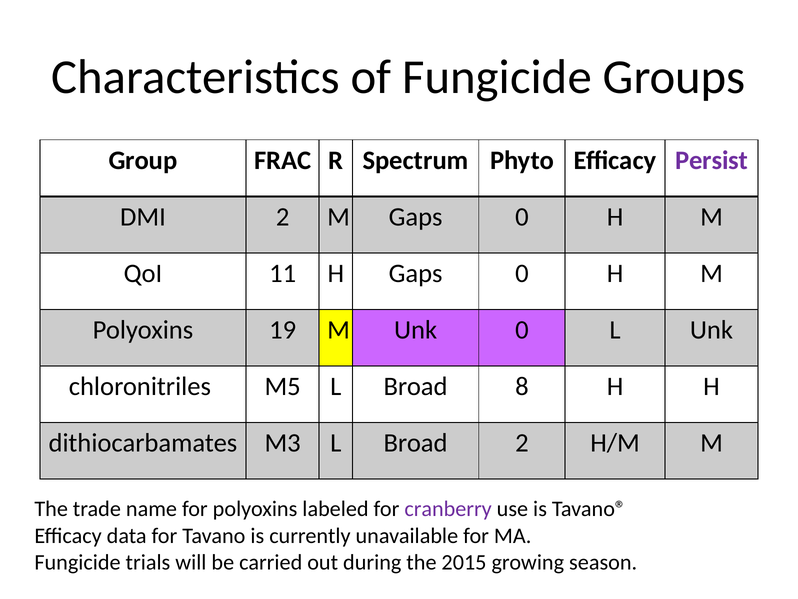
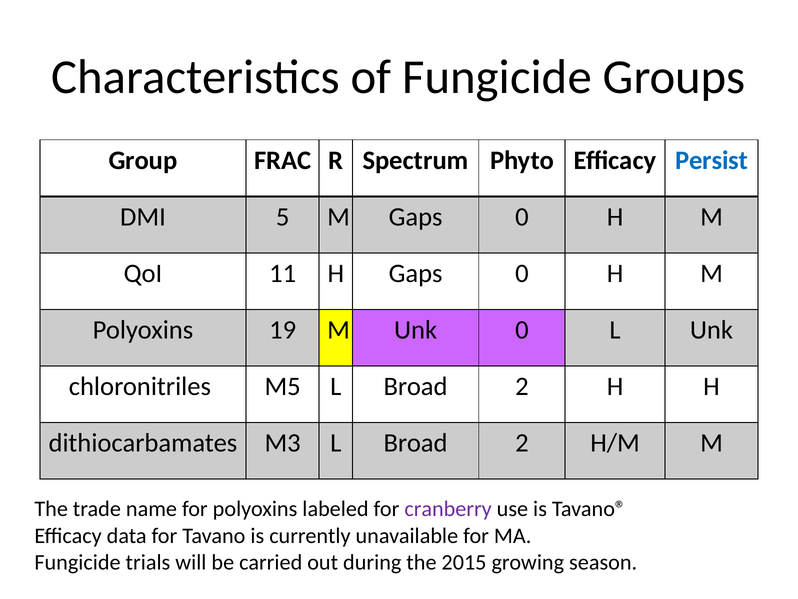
Persist colour: purple -> blue (712, 160)
DMI 2: 2 -> 5 (283, 217)
M5 L Broad 8: 8 -> 2 (522, 386)
